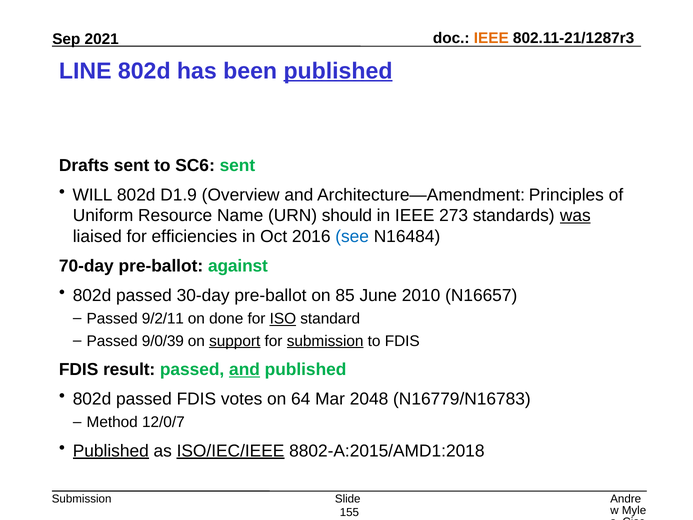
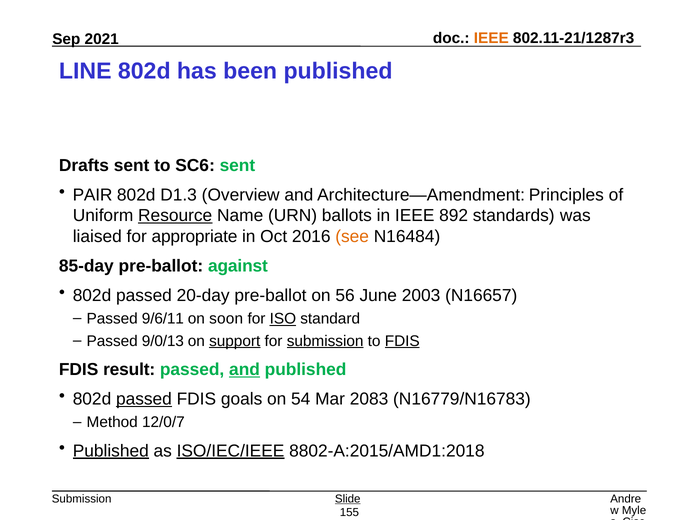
published underline: present -> none (338, 71)
WILL: WILL -> PAIR (93, 195)
D1.9: D1.9 -> D1.3 (179, 195)
Resource underline: none -> present (175, 215)
should: should -> ballots (347, 215)
273: 273 -> 892 (454, 215)
was underline: present -> none (575, 215)
efficiencies: efficiencies -> appropriate (194, 236)
see colour: blue -> orange (352, 236)
70-day: 70-day -> 85-day (86, 266)
30-day: 30-day -> 20-day (203, 295)
85: 85 -> 56 (345, 295)
2010: 2010 -> 2003 (421, 295)
9/2/11: 9/2/11 -> 9/6/11 (163, 319)
done: done -> soon (226, 319)
9/0/39: 9/0/39 -> 9/0/13 (163, 341)
FDIS underline: none -> present (402, 341)
passed underline: none -> present (144, 399)
votes: votes -> goals (242, 399)
64: 64 -> 54 (301, 399)
2048: 2048 -> 2083 (369, 399)
Slide underline: none -> present (348, 498)
